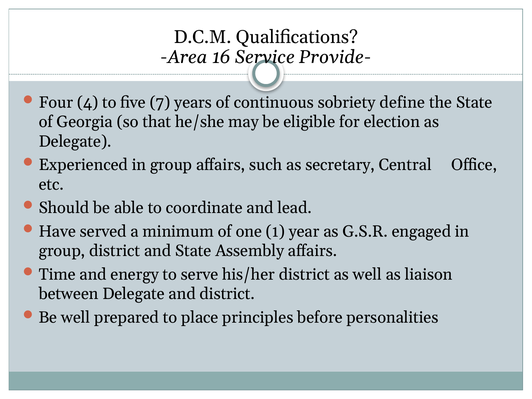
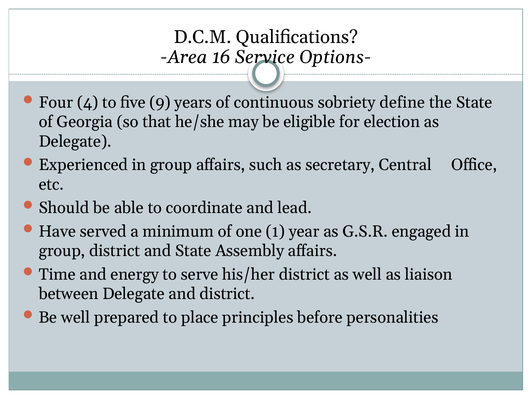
Provide-: Provide- -> Options- (335, 57)
7: 7 -> 9 (160, 102)
